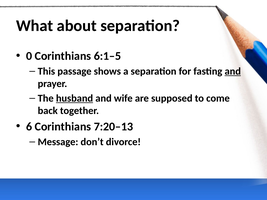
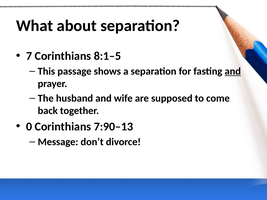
0: 0 -> 7 (29, 56)
6:1–5: 6:1–5 -> 8:1–5 (107, 56)
husband underline: present -> none (75, 98)
6: 6 -> 0 (29, 127)
7:20–13: 7:20–13 -> 7:90–13 (113, 127)
